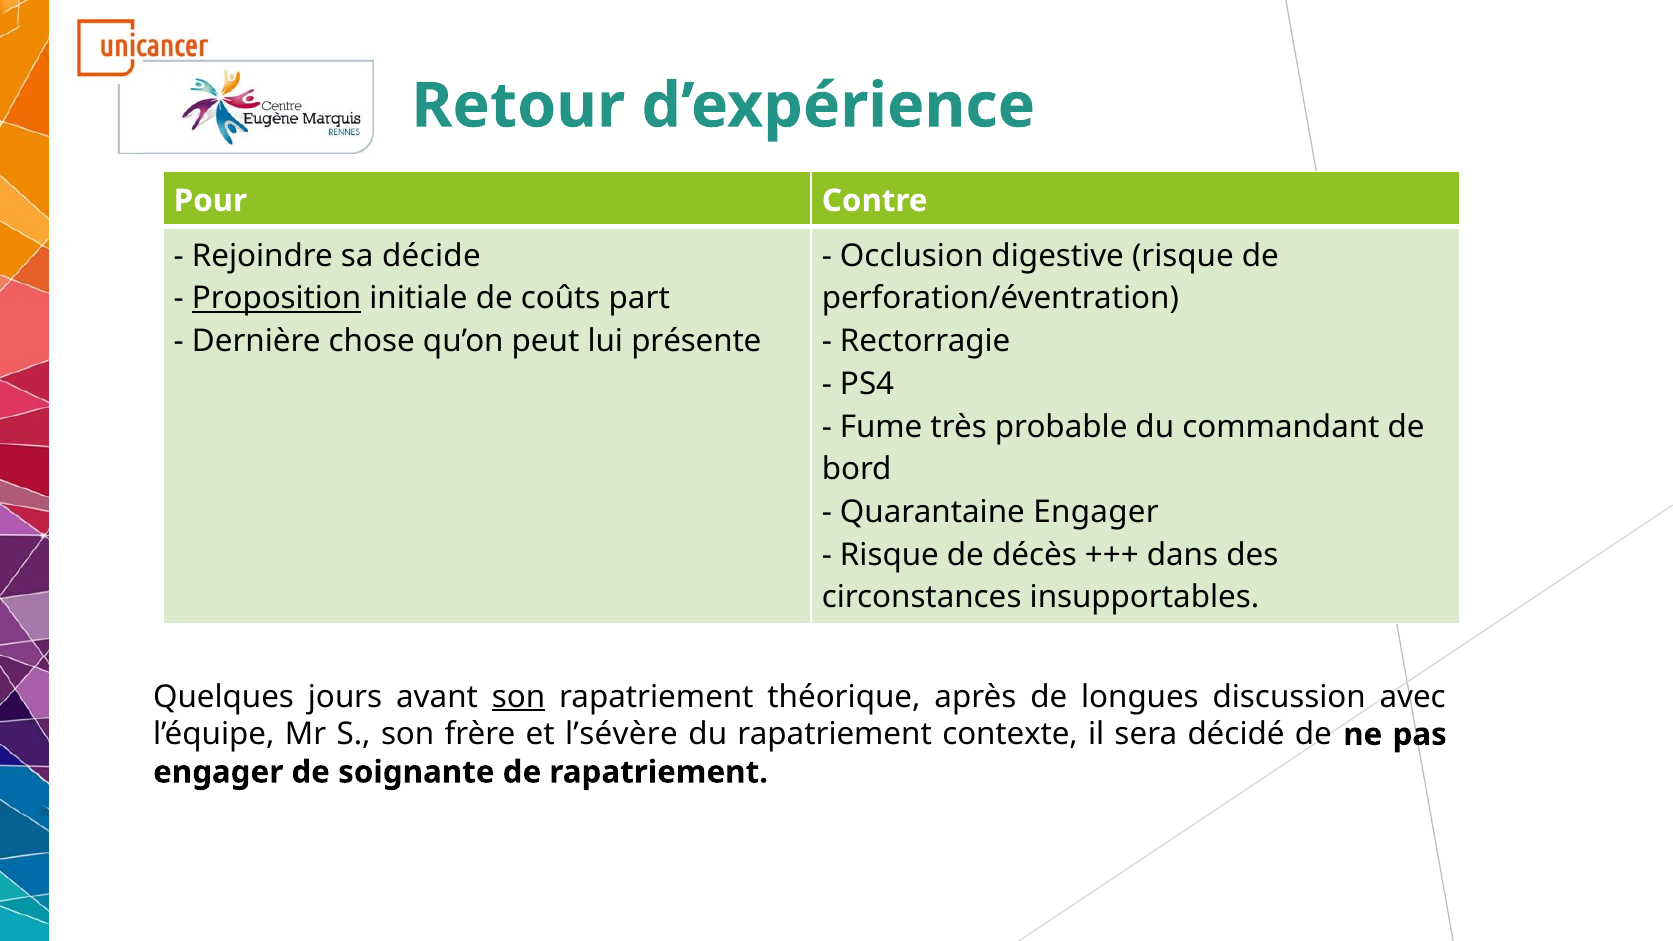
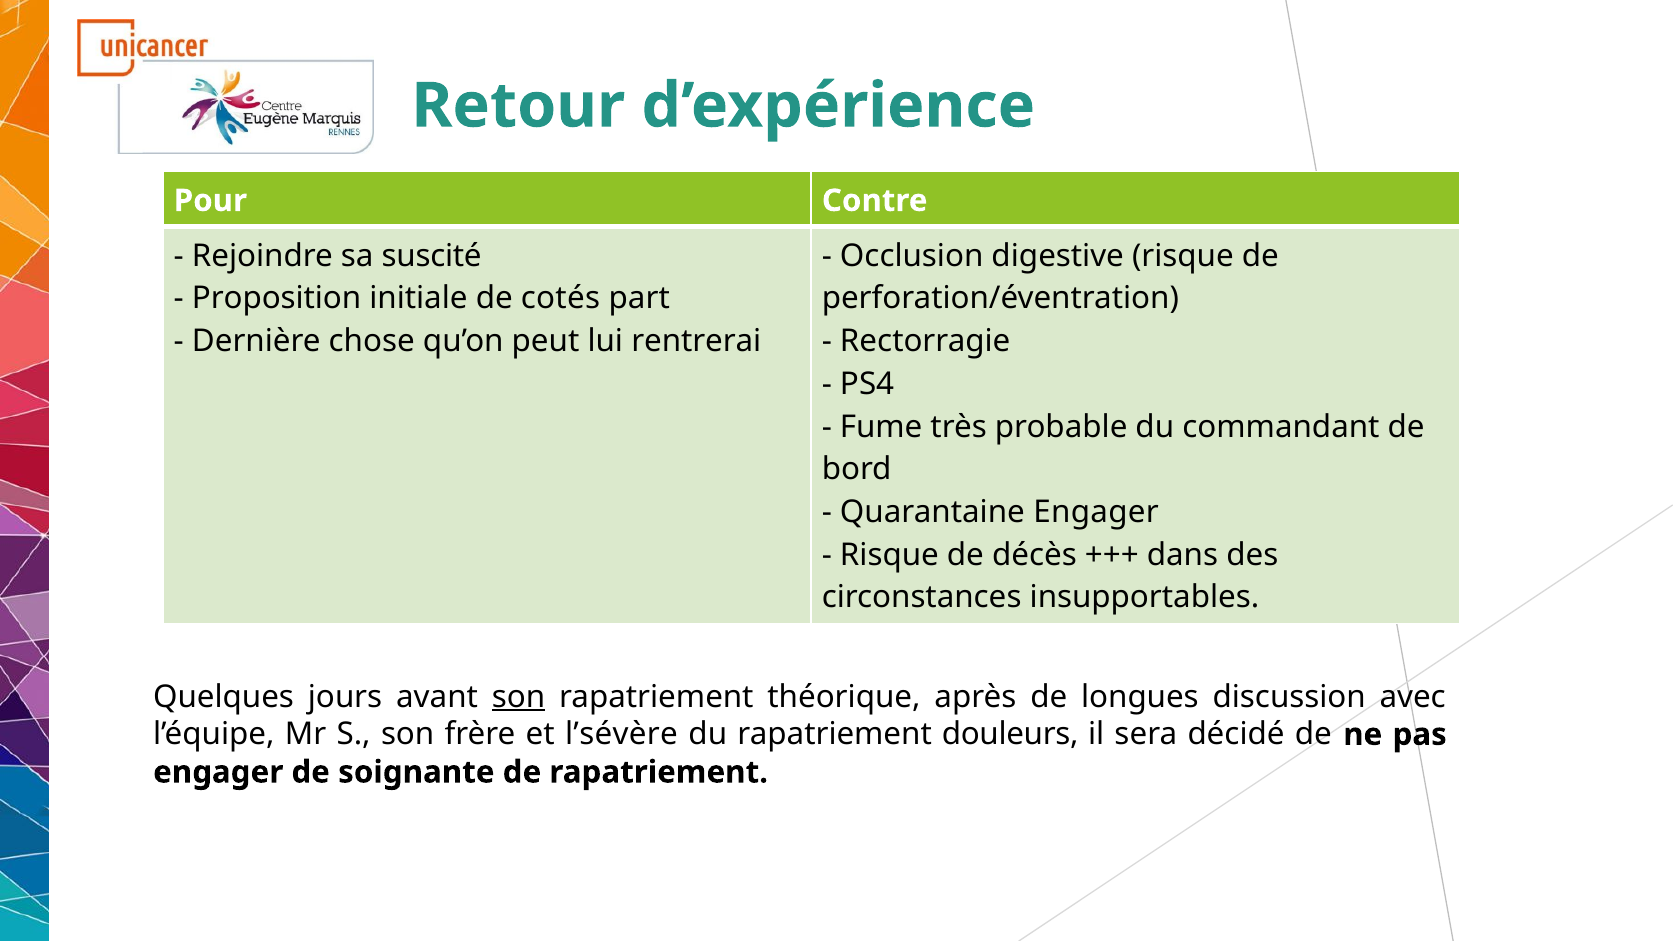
décide: décide -> suscité (432, 256)
Proposition underline: present -> none (277, 299)
coûts: coûts -> cotés (560, 299)
présente: présente -> rentrerai (696, 341)
contexte: contexte -> douleurs (1010, 735)
